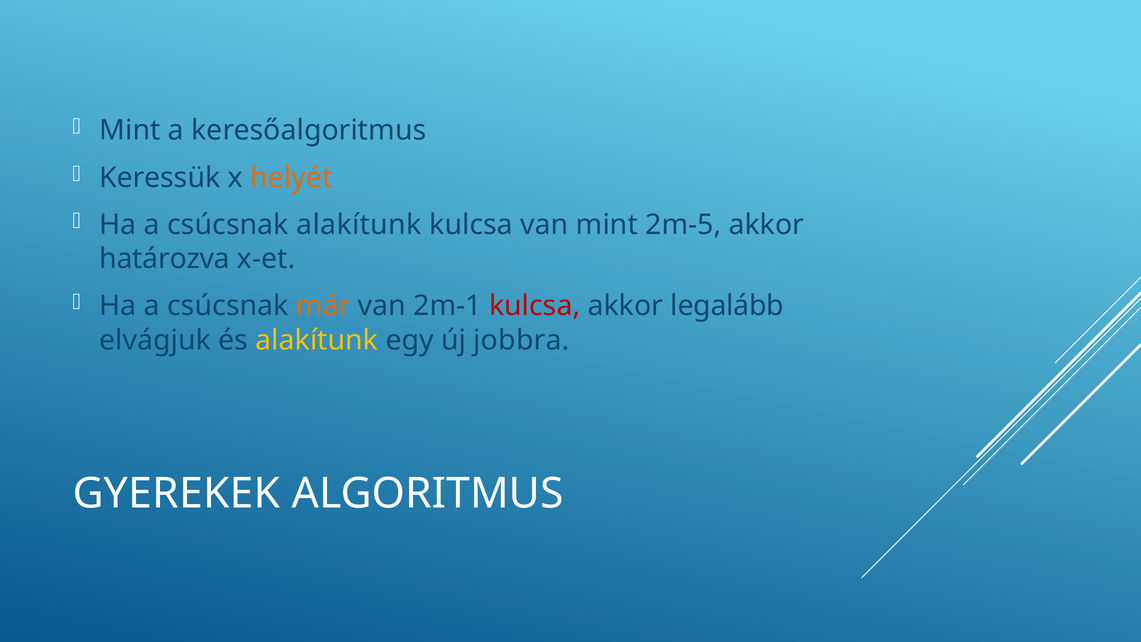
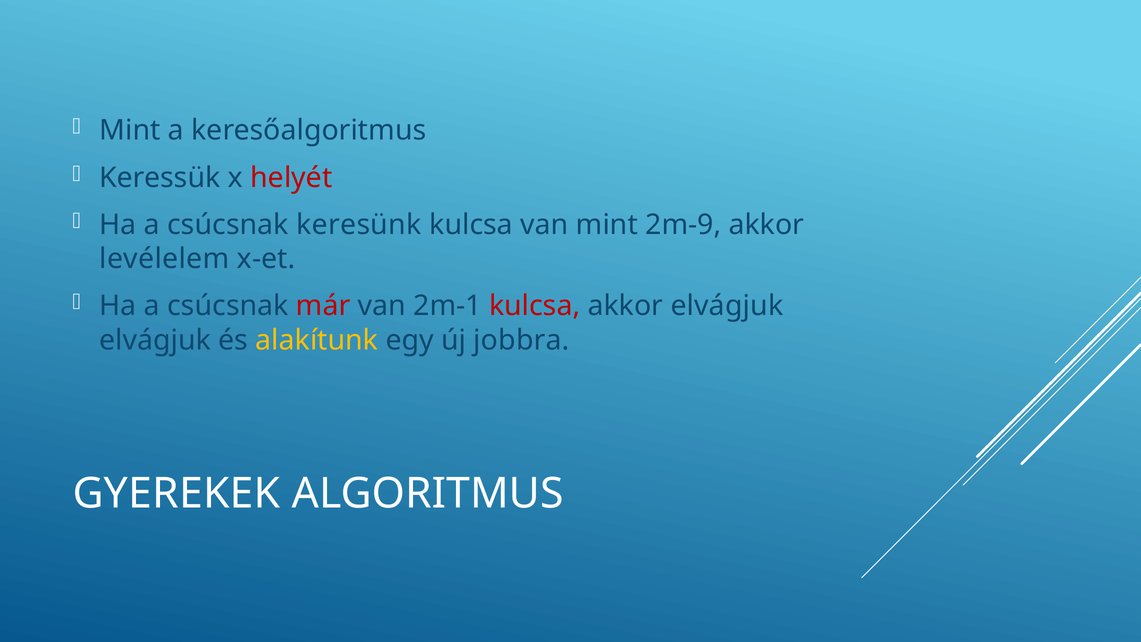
helyét colour: orange -> red (291, 178)
csúcsnak alakítunk: alakítunk -> keresünk (359, 225)
2m-5: 2m-5 -> 2m-9 (683, 225)
határozva: határozva -> levélelem (164, 259)
már colour: orange -> red (323, 306)
akkor legalább: legalább -> elvágjuk (727, 306)
